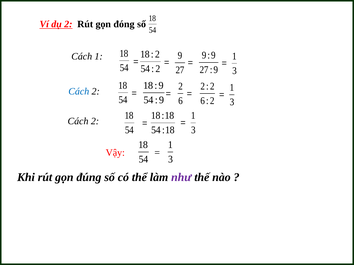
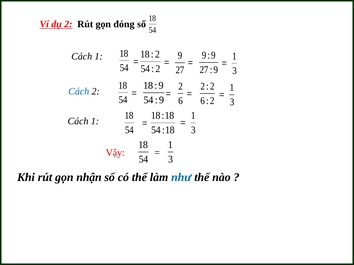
2: 2 -> 1 (95, 121)
đúng: đúng -> nhận (89, 178)
như colour: purple -> blue (181, 178)
